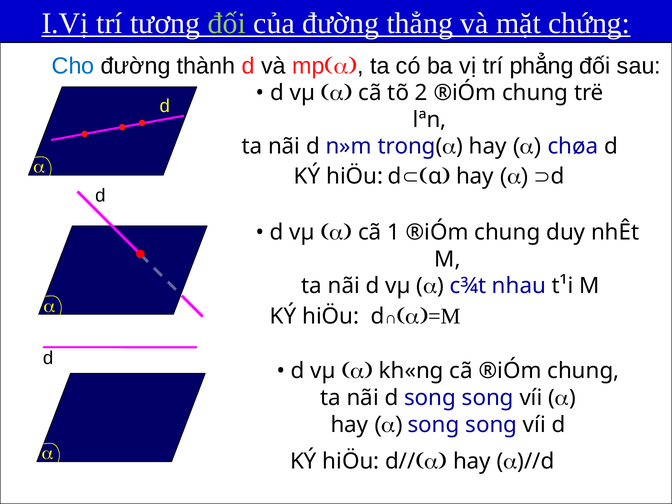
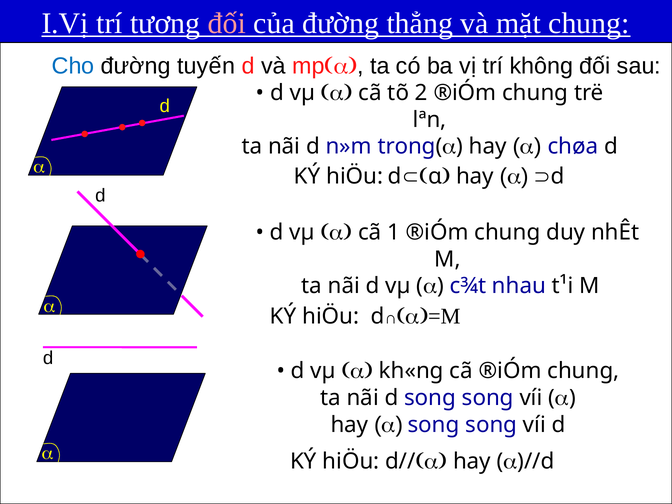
đối colour: light green -> pink (227, 23)
mặt chứng: chứng -> chung (589, 23)
thành: thành -> tuyến (206, 66)
phẳng: phẳng -> không (541, 66)
